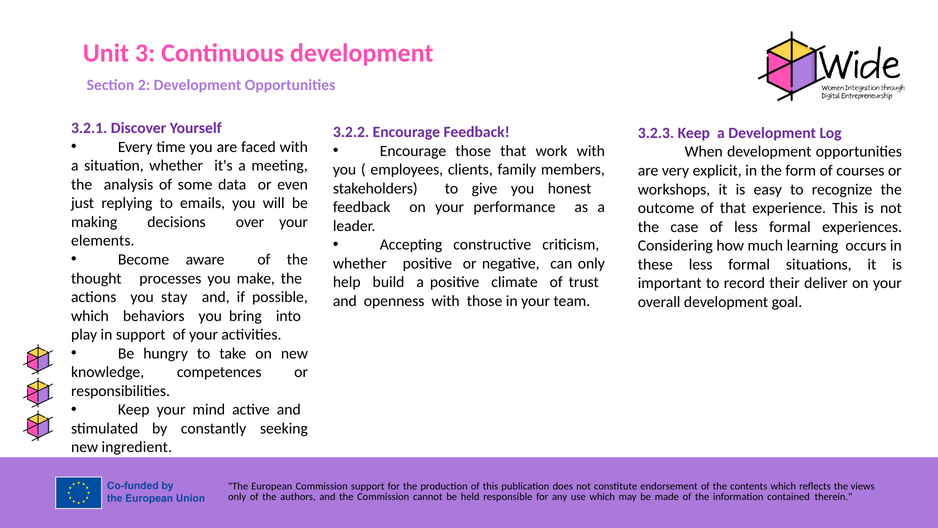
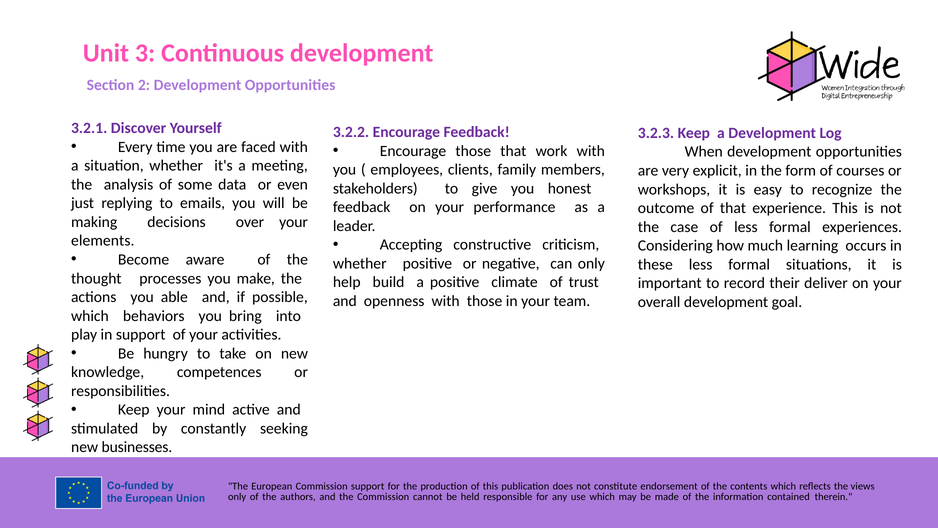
stay: stay -> able (174, 297)
ingredient: ingredient -> businesses (137, 447)
